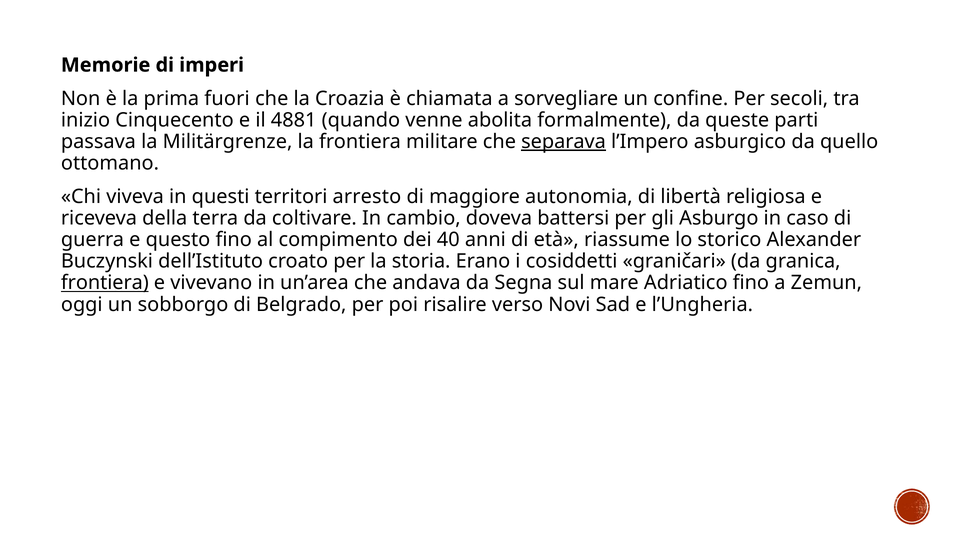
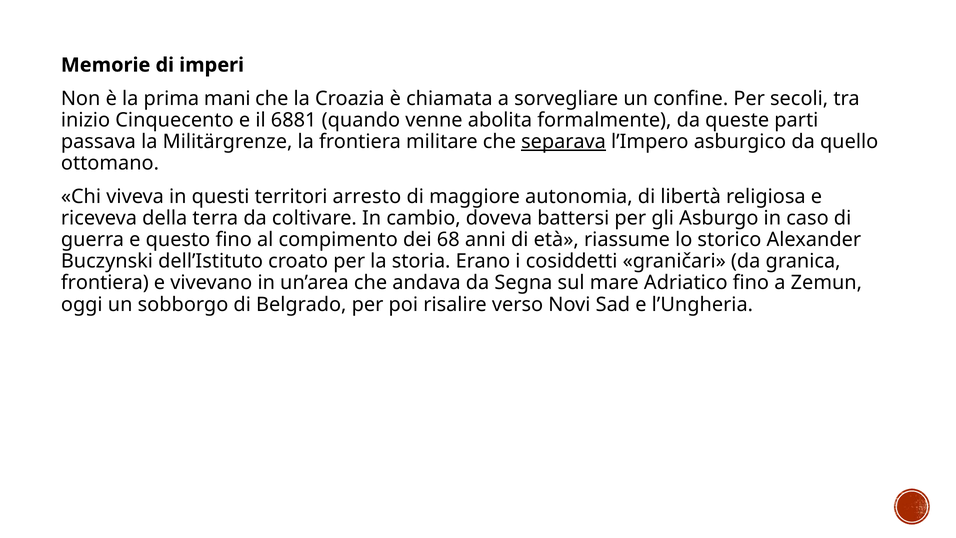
fuori: fuori -> mani (227, 99)
4881: 4881 -> 6881 (294, 120)
40: 40 -> 68 (448, 240)
frontiera underline: present -> none (105, 283)
